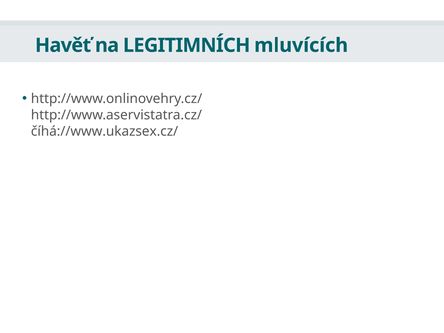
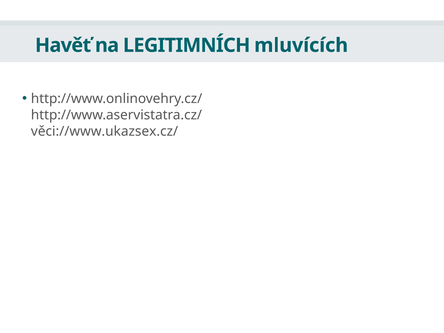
číhá://www.ukazsex.cz/: číhá://www.ukazsex.cz/ -> věci://www.ukazsex.cz/ (105, 131)
